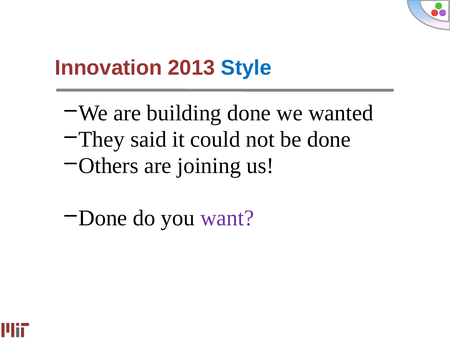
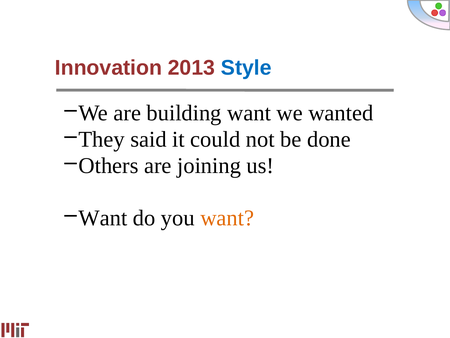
building done: done -> want (249, 113)
Done: Done -> Want (103, 218)
want colour: purple -> orange (227, 218)
